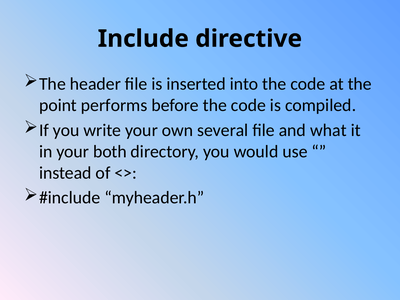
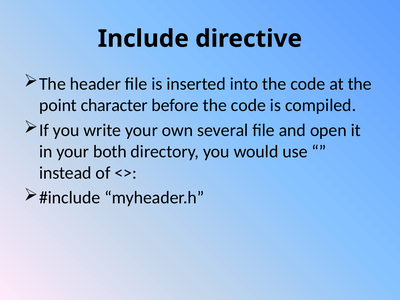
performs: performs -> character (114, 105)
what: what -> open (328, 130)
